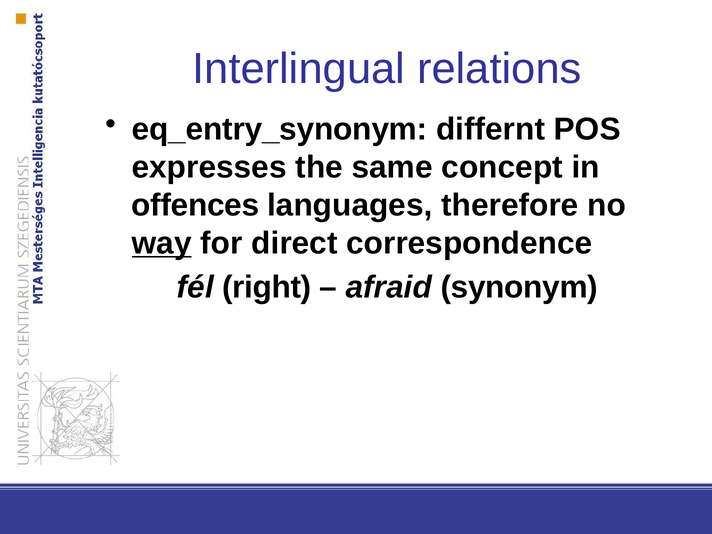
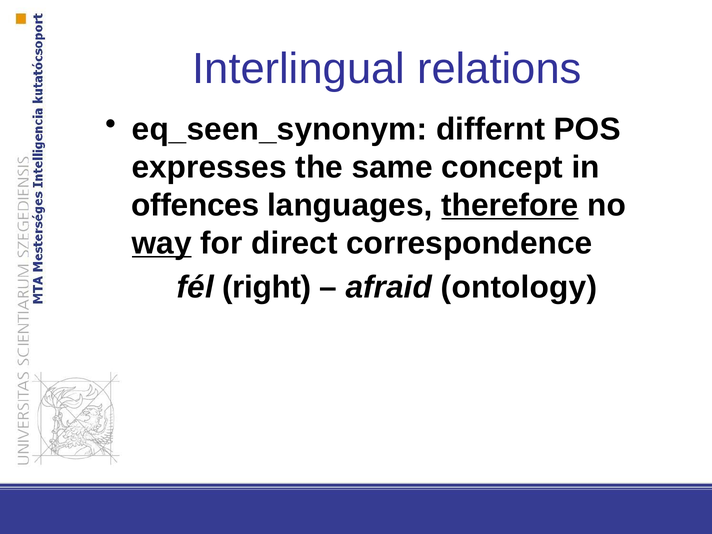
eq_entry_synonym: eq_entry_synonym -> eq_seen_synonym (280, 129)
therefore underline: none -> present (510, 205)
synonym: synonym -> ontology (519, 287)
